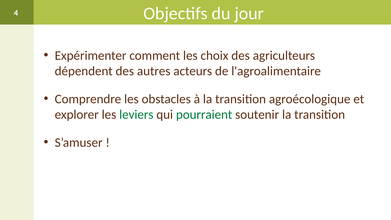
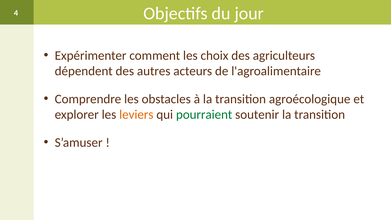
leviers colour: green -> orange (136, 115)
